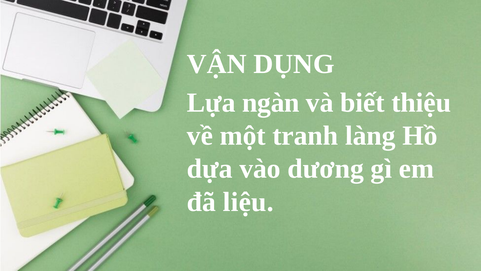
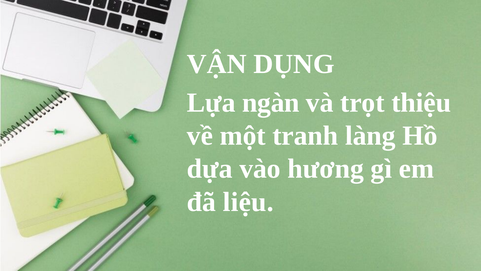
biết: biết -> trọt (362, 102)
dương: dương -> hương (326, 169)
